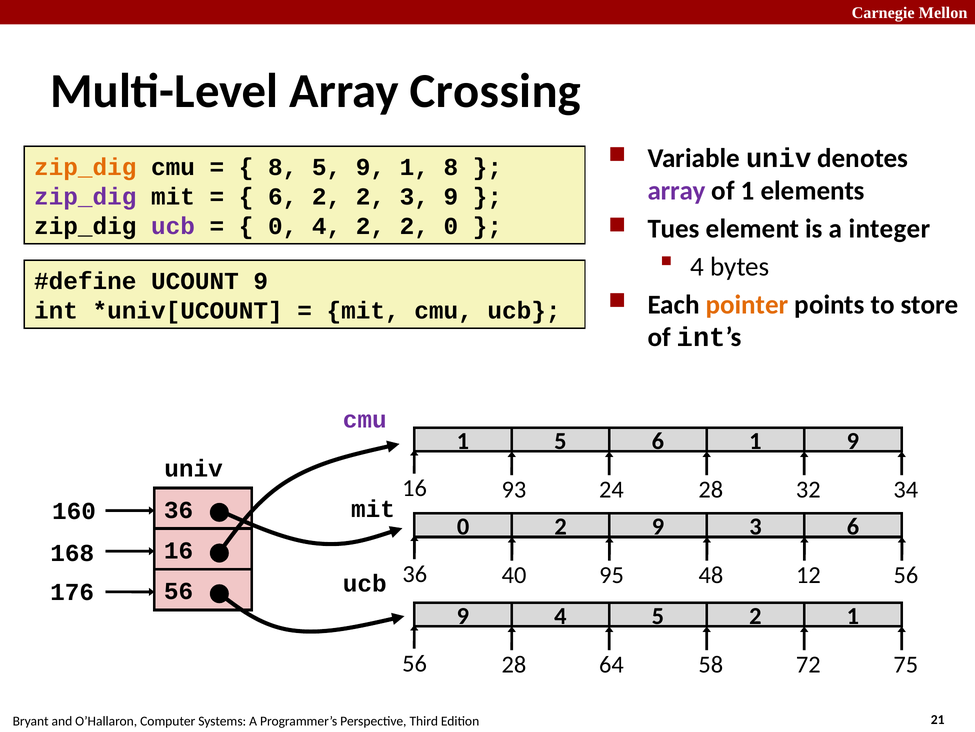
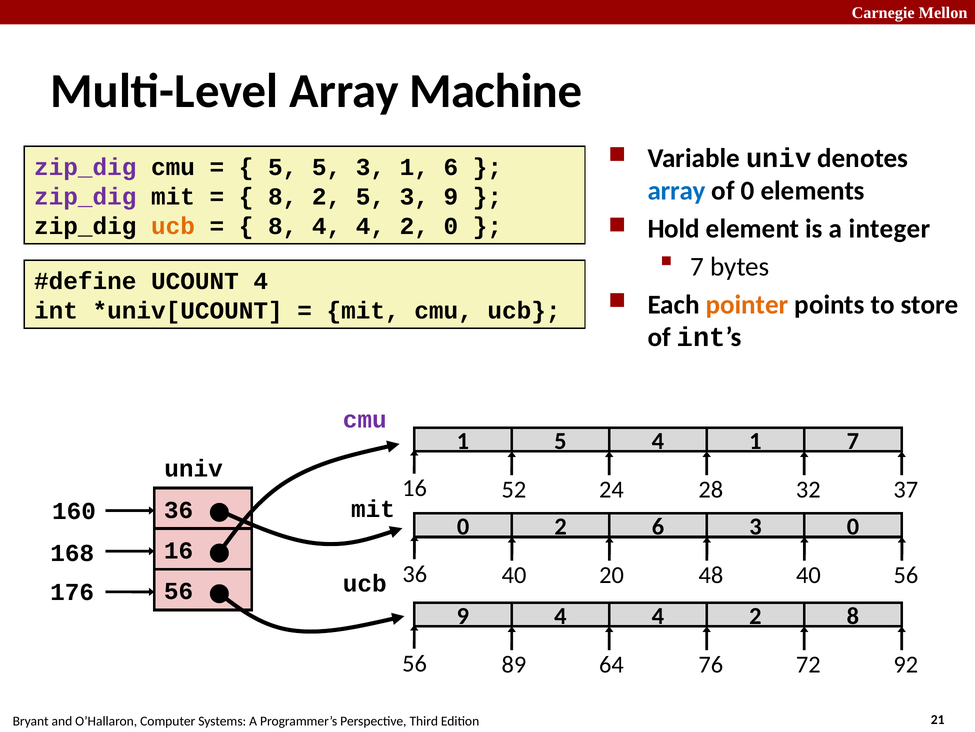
Crossing: Crossing -> Machine (496, 91)
zip_dig colour: orange -> purple (85, 167)
8: 8 -> 5 (283, 167)
9: 9 -> 3 (370, 167)
1 8: 8 -> 6 (451, 167)
array colour: purple -> blue (677, 190)
of 1: 1 -> 0 (748, 190)
6: 6 -> 8 (283, 197)
2: 2 -> 5 (370, 197)
ucb colour: purple -> orange (173, 226)
0: 0 -> 8 (283, 226)
2: 2 -> 4 (370, 226)
Tues: Tues -> Hold (674, 228)
4: 4 -> 7 (697, 266)
UCOUNT 9: 9 -> 4 (261, 281)
5 6: 6 -> 4 (658, 441)
1 9: 9 -> 7 (853, 441)
93: 93 -> 52 (514, 489)
34: 34 -> 37 (906, 489)
2 9: 9 -> 6 (658, 526)
3 6: 6 -> 0 (853, 526)
95: 95 -> 20 (612, 575)
48 12: 12 -> 40 (808, 575)
9 4 5: 5 -> 4 (658, 616)
2 1: 1 -> 8 (853, 616)
56 28: 28 -> 89 (514, 664)
58: 58 -> 76 (711, 664)
75: 75 -> 92 (906, 664)
